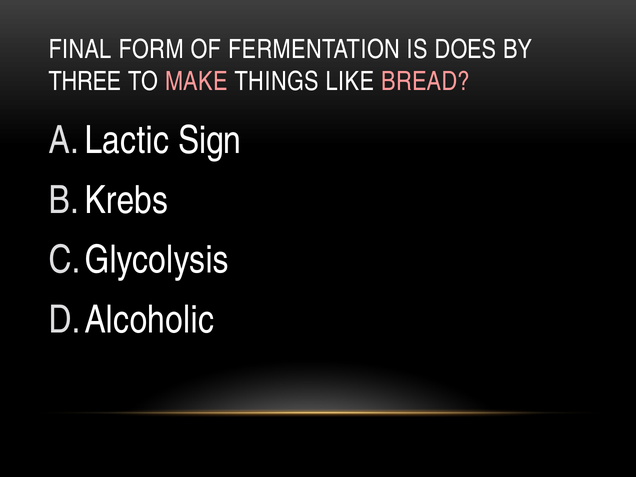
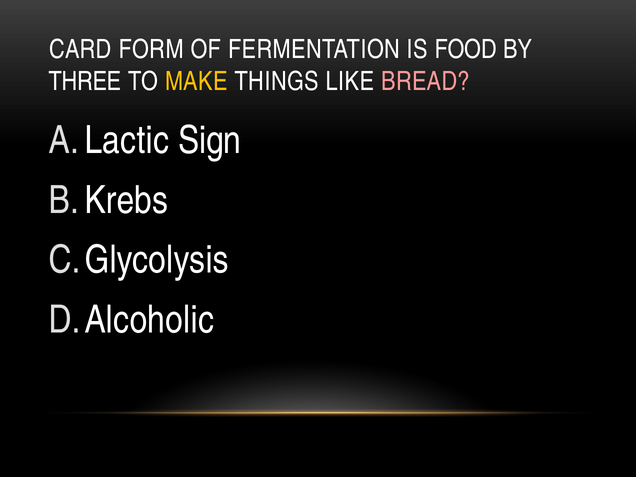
FINAL: FINAL -> CARD (80, 50)
DOES: DOES -> FOOD (466, 50)
MAKE colour: pink -> yellow (196, 81)
